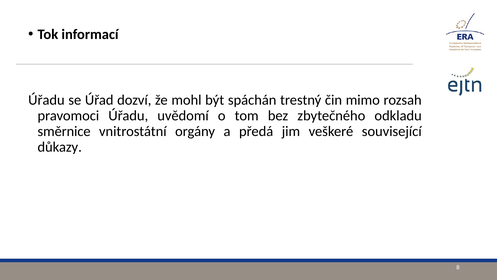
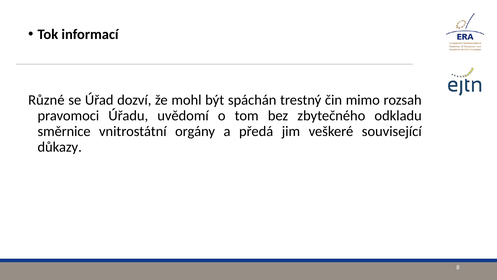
Úřadu: Úřadu -> Různé (46, 100)
